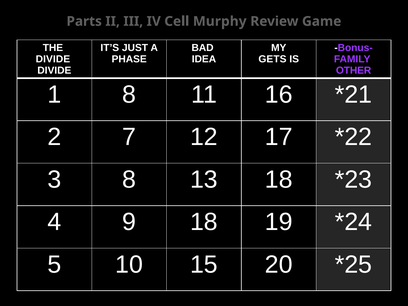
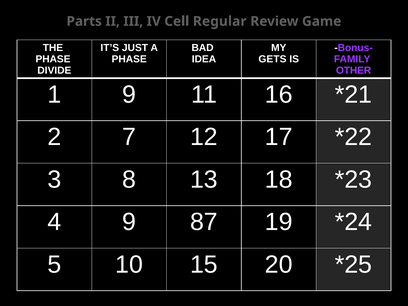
Murphy: Murphy -> Regular (220, 21)
DIVIDE: DIVIDE -> PHASE (53, 59)
1 8: 8 -> 9 (129, 95)
9 18: 18 -> 87 (204, 222)
